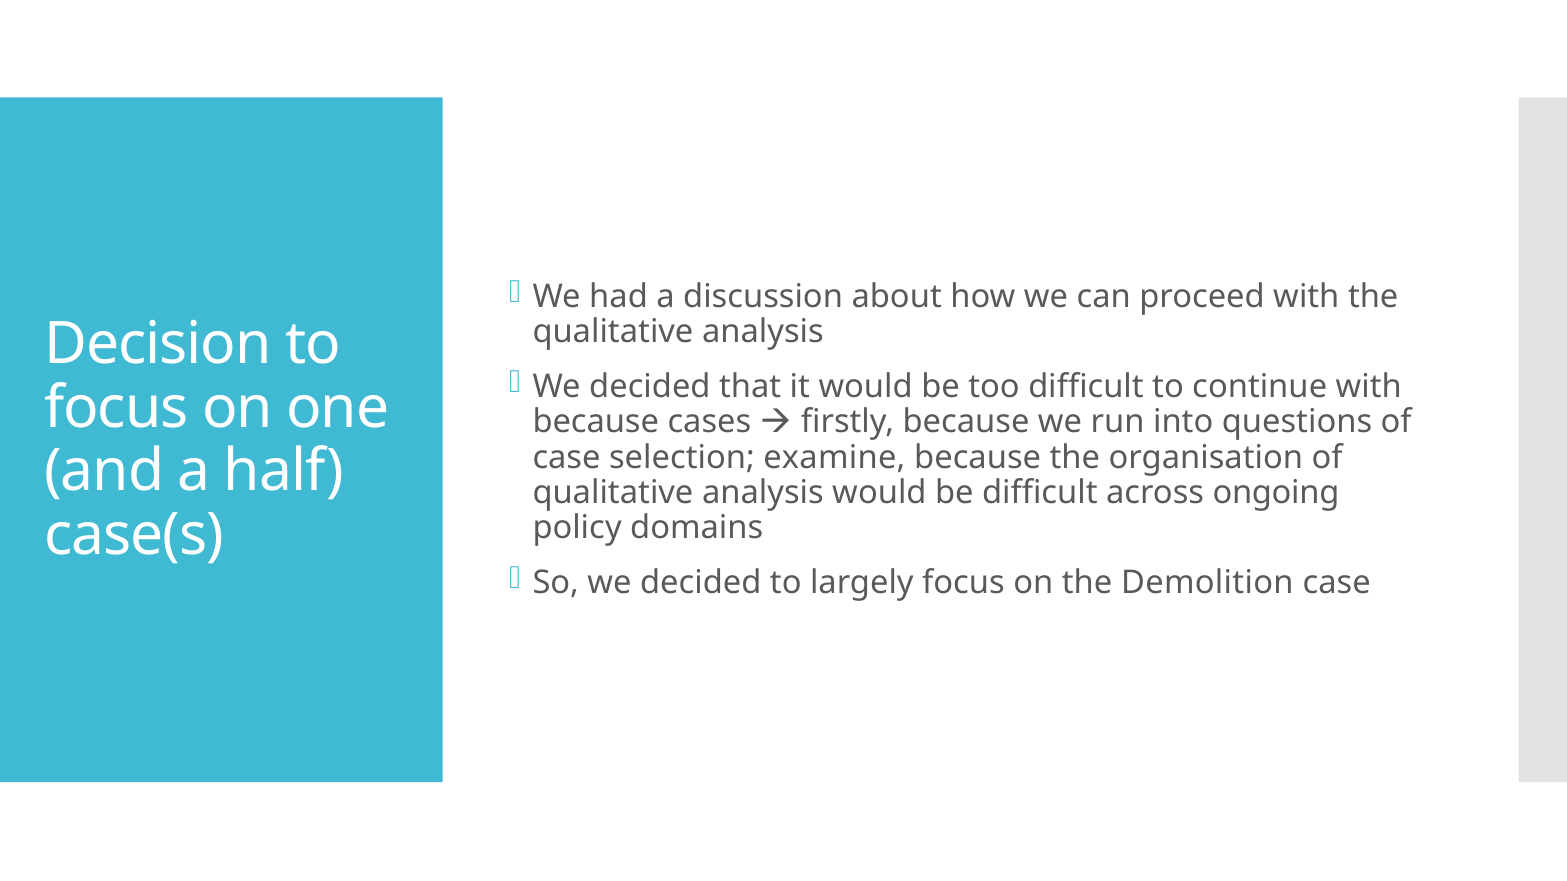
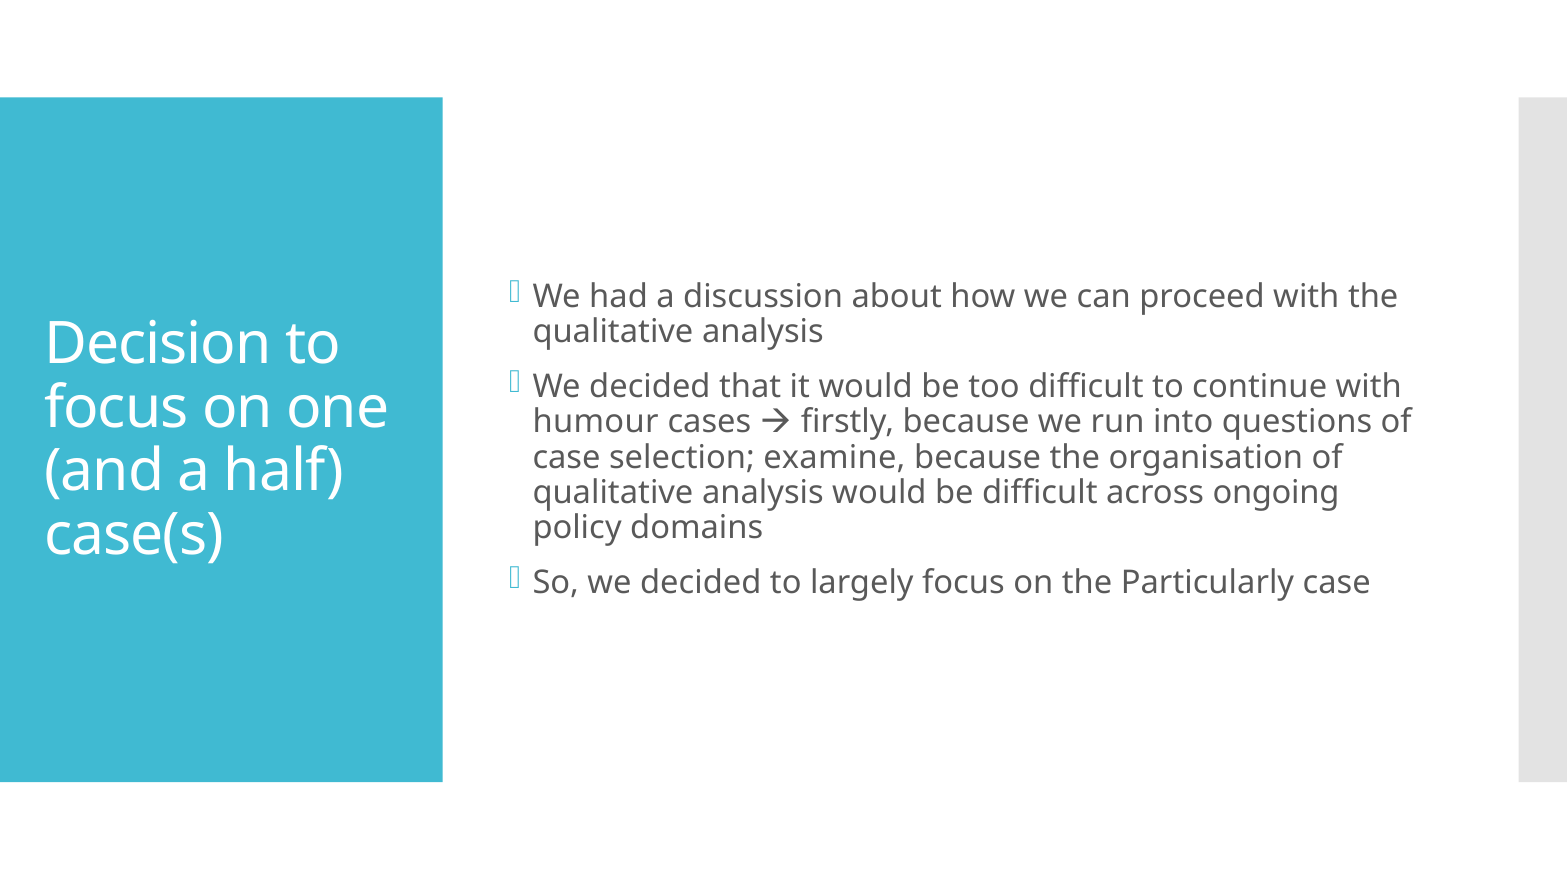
because: because -> humour (596, 422)
Demolition: Demolition -> Particularly (1208, 583)
